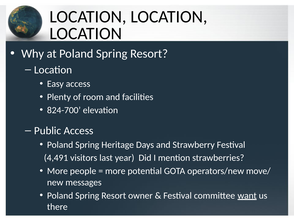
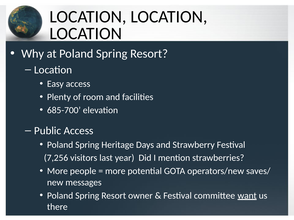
824-700: 824-700 -> 685-700 (64, 110)
4,491: 4,491 -> 7,256 (56, 158)
move/: move/ -> saves/ (258, 171)
